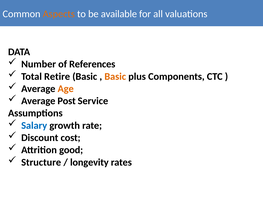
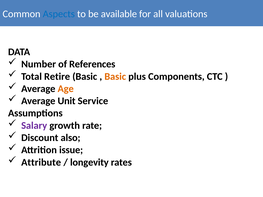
Aspects colour: orange -> blue (59, 14)
Post: Post -> Unit (67, 101)
Salary colour: blue -> purple (34, 126)
cost: cost -> also (71, 138)
good: good -> issue (71, 150)
Structure: Structure -> Attribute (41, 162)
